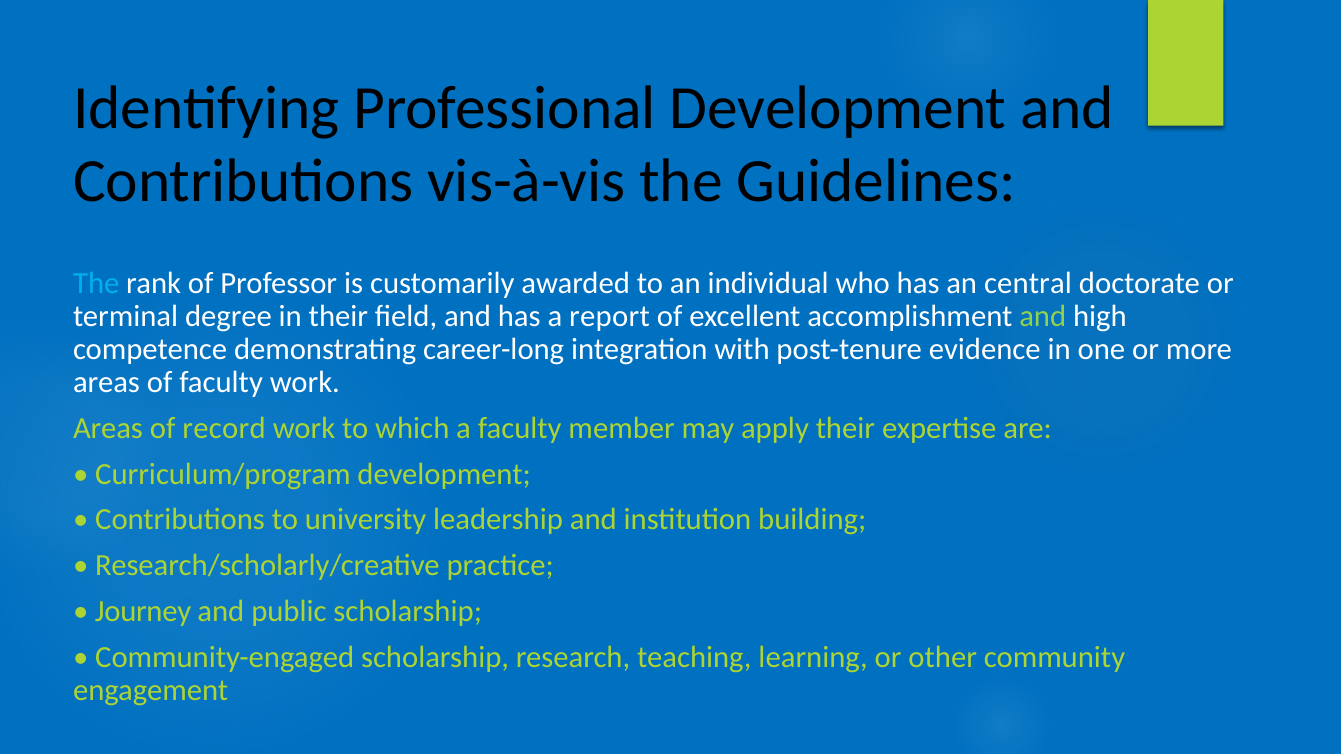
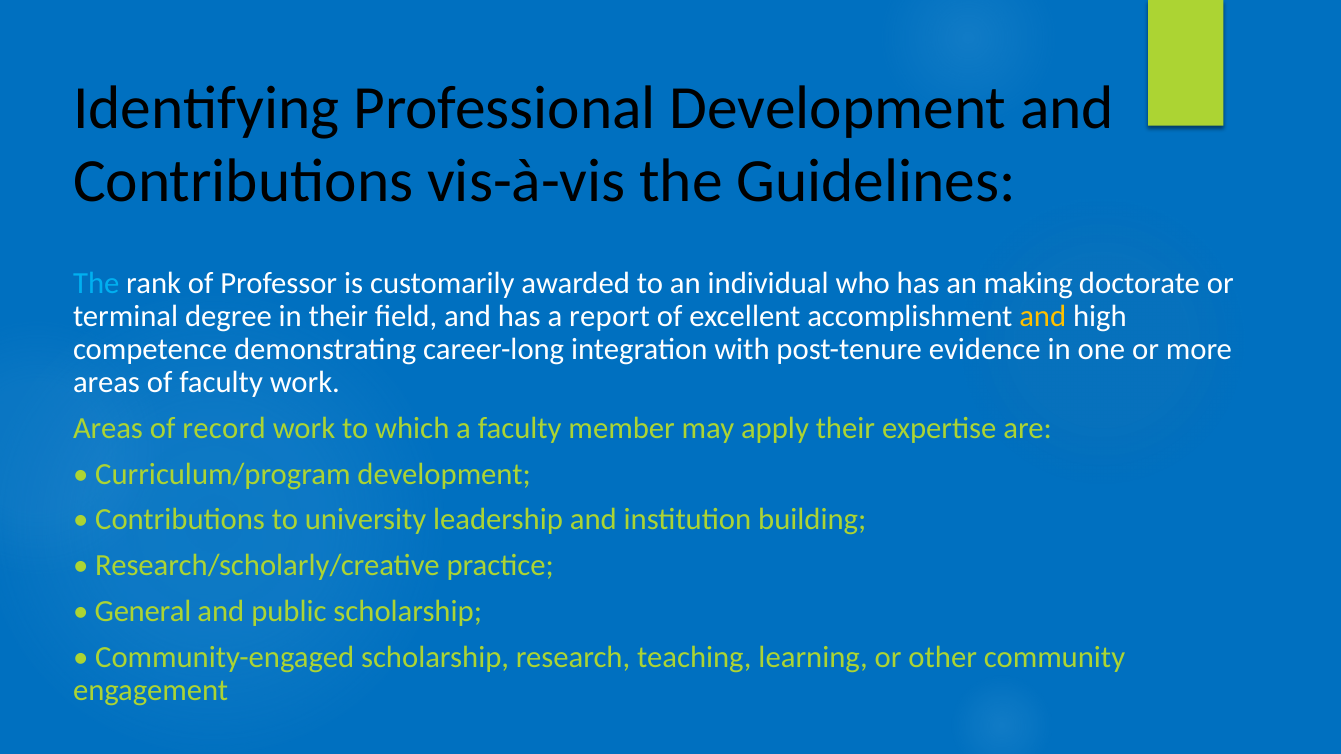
central: central -> making (1028, 283)
and colour: light green -> yellow (1043, 316)
Journey: Journey -> General (143, 611)
